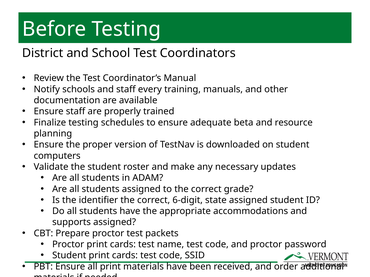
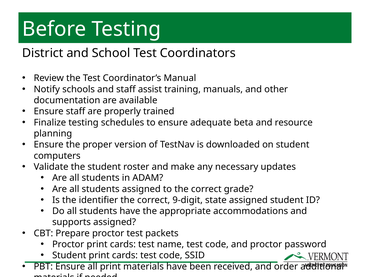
every: every -> assist (150, 89)
6-digit: 6-digit -> 9-digit (188, 200)
